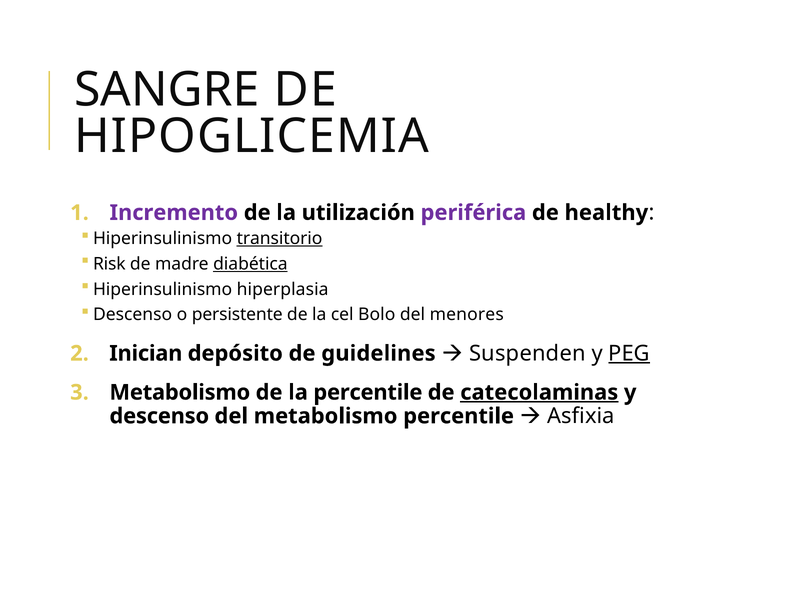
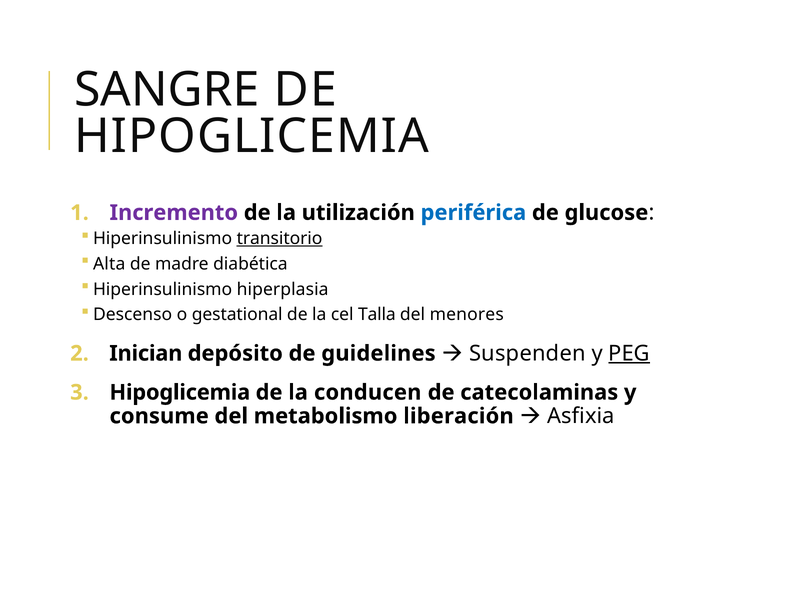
periférica colour: purple -> blue (473, 213)
healthy: healthy -> glucose (606, 213)
Risk: Risk -> Alta (109, 264)
diabética underline: present -> none (250, 264)
persistente: persistente -> gestational (237, 315)
Bolo: Bolo -> Talla (377, 315)
Metabolismo: Metabolismo -> Hipoglicemia (180, 392)
la percentile: percentile -> conducen (368, 392)
catecolaminas underline: present -> none (539, 392)
descenso: descenso -> consume (159, 416)
metabolismo percentile: percentile -> liberación (458, 416)
